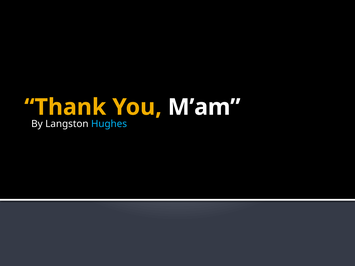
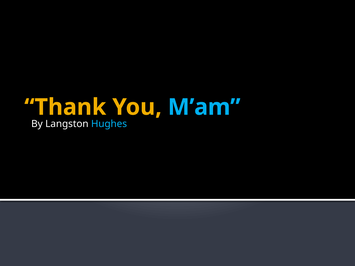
M’am colour: white -> light blue (204, 107)
